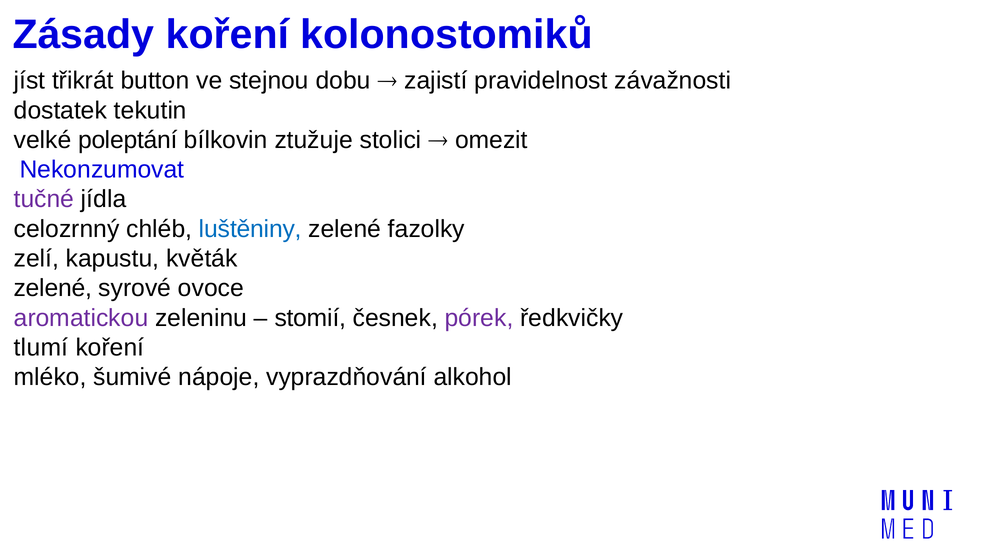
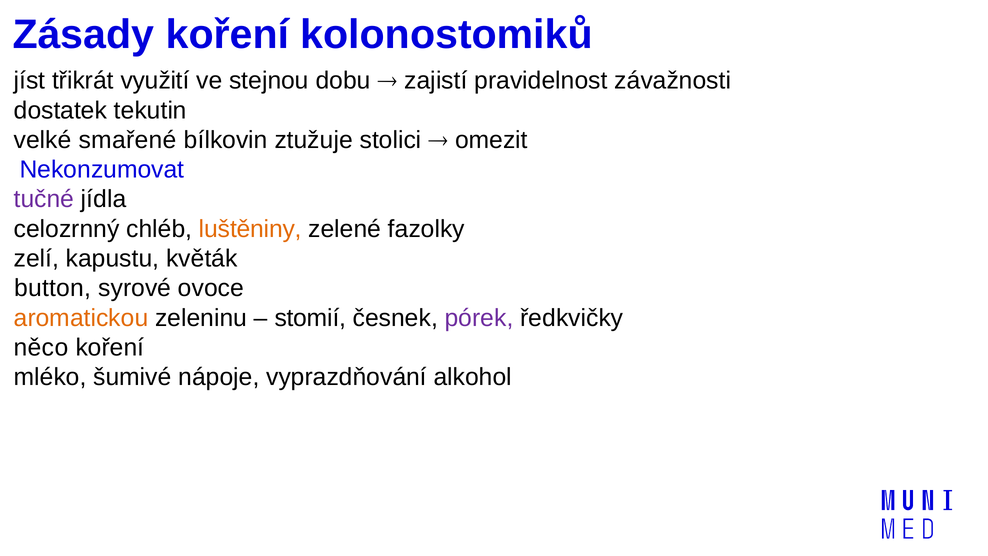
button: button -> využití (155, 81)
poleptání: poleptání -> smařené (128, 140)
luštěniny colour: blue -> orange (250, 229)
zelené: zelené -> button (53, 288)
aromatickou colour: purple -> orange (81, 318)
tlumí: tlumí -> něco (41, 347)
